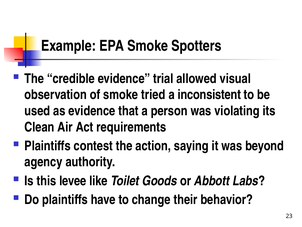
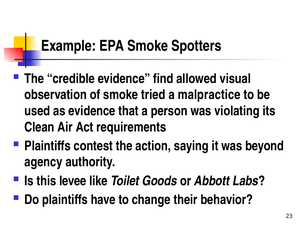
trial: trial -> find (163, 78)
inconsistent: inconsistent -> malpractice (209, 95)
